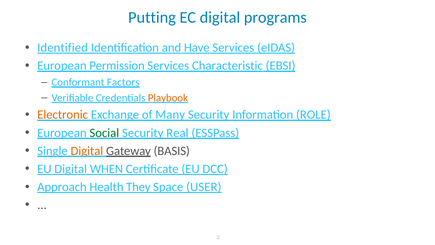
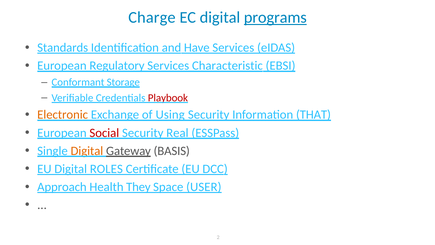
Putting: Putting -> Charge (152, 17)
programs underline: none -> present (275, 17)
Identified: Identified -> Standards (63, 48)
Permission: Permission -> Regulatory (117, 66)
Factors: Factors -> Storage (123, 82)
Playbook colour: orange -> red (168, 98)
Many: Many -> Using (170, 115)
ROLE: ROLE -> THAT (313, 115)
Social colour: green -> red (104, 133)
WHEN: WHEN -> ROLES (106, 169)
